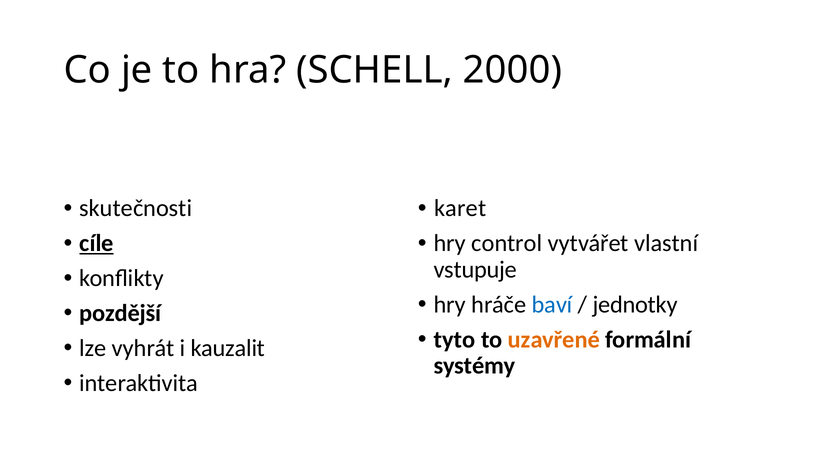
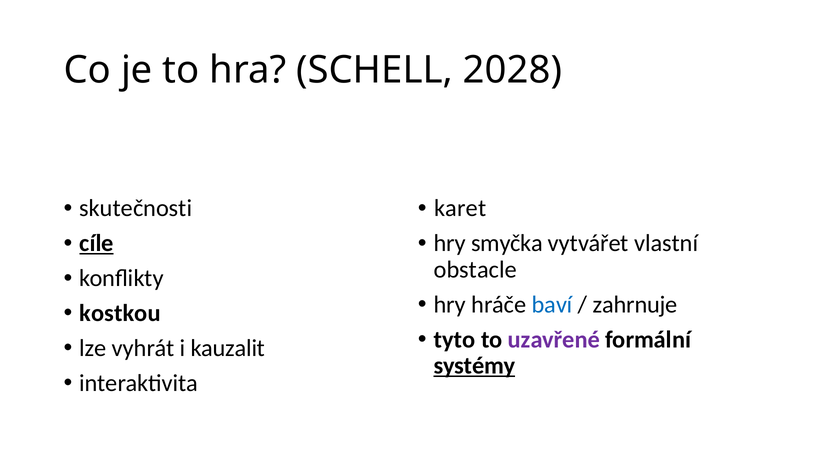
2000: 2000 -> 2028 (513, 70)
control: control -> smyčka (507, 244)
vstupuje: vstupuje -> obstacle (475, 270)
jednotky: jednotky -> zahrnuje (635, 305)
pozdější: pozdější -> kostkou (120, 314)
uzavřené colour: orange -> purple (554, 340)
systémy underline: none -> present (475, 366)
